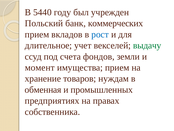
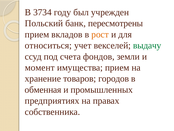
5440: 5440 -> 3734 (42, 12)
коммерческих: коммерческих -> пересмотрены (116, 23)
рост colour: blue -> orange (100, 34)
длительное: длительное -> относиться (48, 45)
нуждам: нуждам -> городов (114, 78)
